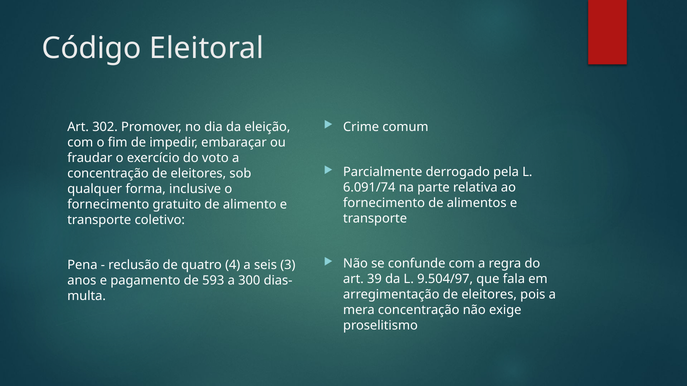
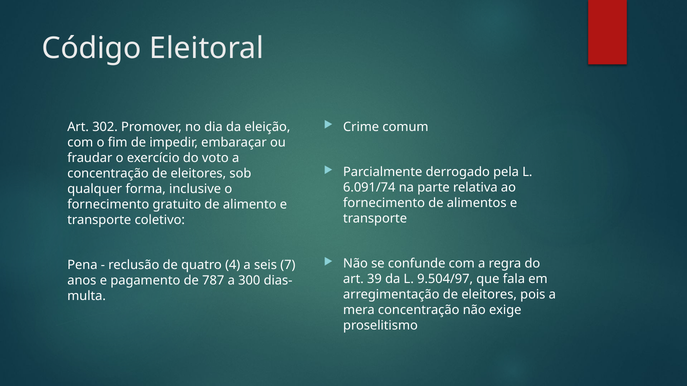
3: 3 -> 7 (288, 265)
593: 593 -> 787 (213, 281)
